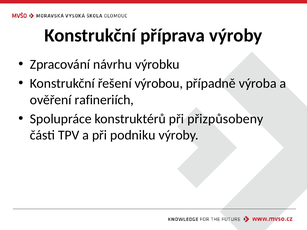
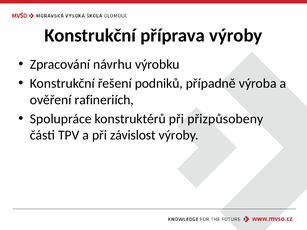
výrobou: výrobou -> podniků (159, 84)
podniku: podniku -> závislost (133, 135)
